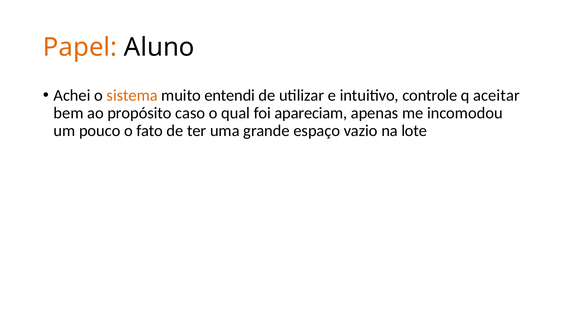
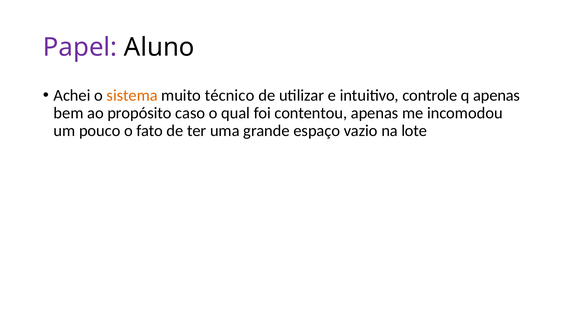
Papel colour: orange -> purple (80, 47)
entendi: entendi -> técnico (230, 95)
q aceitar: aceitar -> apenas (497, 95)
apareciam: apareciam -> contentou (311, 113)
